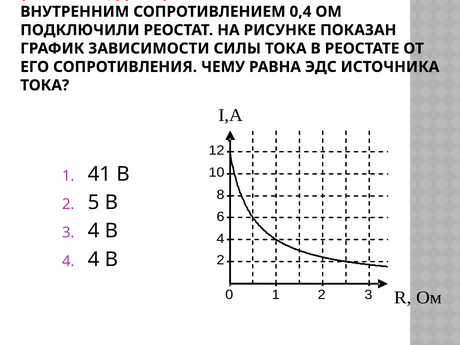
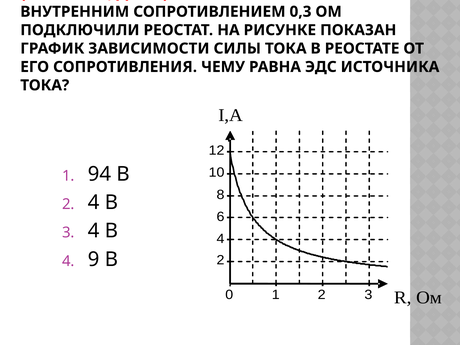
0,4: 0,4 -> 0,3 (300, 12)
41: 41 -> 94 (100, 174)
5: 5 -> 4 (94, 202)
4 4: 4 -> 9 (94, 259)
